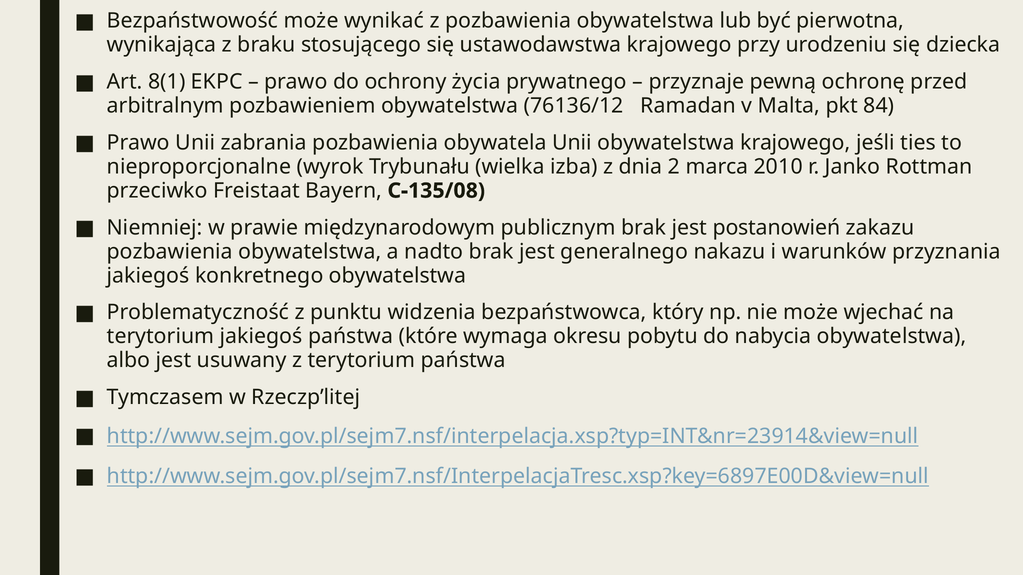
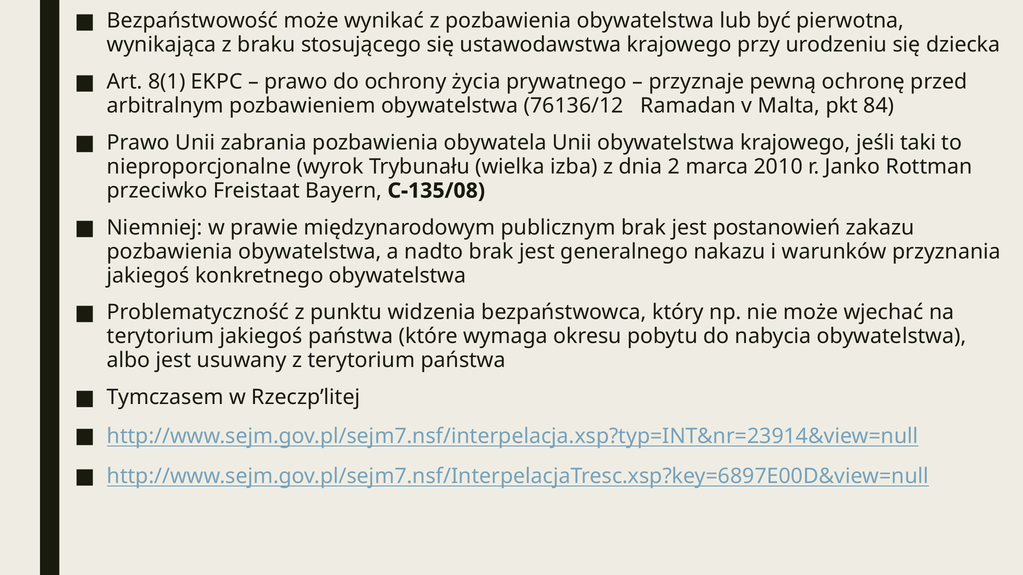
ties: ties -> taki (918, 143)
